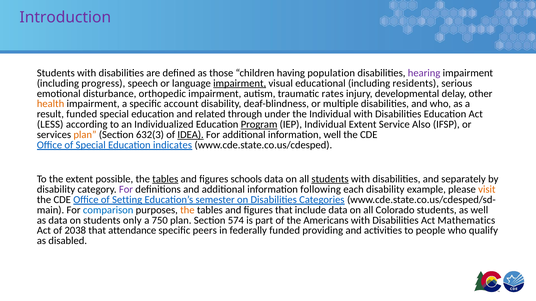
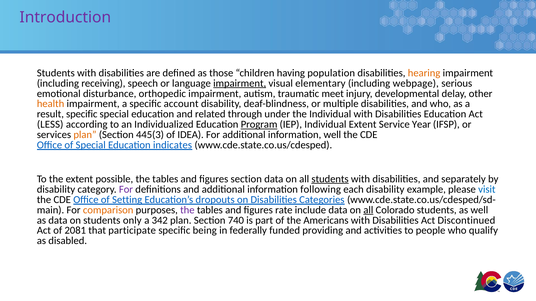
hearing colour: purple -> orange (424, 73)
progress: progress -> receiving (103, 83)
educational: educational -> elementary (320, 83)
residents: residents -> webpage (416, 83)
rates: rates -> meet (333, 94)
result funded: funded -> specific (82, 114)
Also: Also -> Year (421, 125)
632(3: 632(3 -> 445(3 (150, 135)
IDEA underline: present -> none (191, 135)
tables underline: present -> none (165, 179)
figures schools: schools -> section (246, 179)
visit colour: orange -> blue (487, 190)
semester: semester -> dropouts (215, 200)
comparison colour: blue -> orange (108, 210)
the colour: orange -> purple (187, 210)
figures that: that -> rate (284, 210)
all underline: none -> present (368, 210)
750: 750 -> 342 (160, 221)
574: 574 -> 740 (236, 221)
Mathematics: Mathematics -> Discontinued (466, 221)
2038: 2038 -> 2081 (75, 231)
attendance: attendance -> participate (132, 231)
peers: peers -> being (205, 231)
